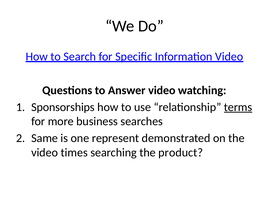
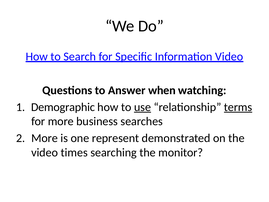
Answer video: video -> when (162, 90)
Sponsorships: Sponsorships -> Demographic (63, 107)
use underline: none -> present (142, 107)
Same: Same -> More (45, 138)
product: product -> monitor (181, 152)
